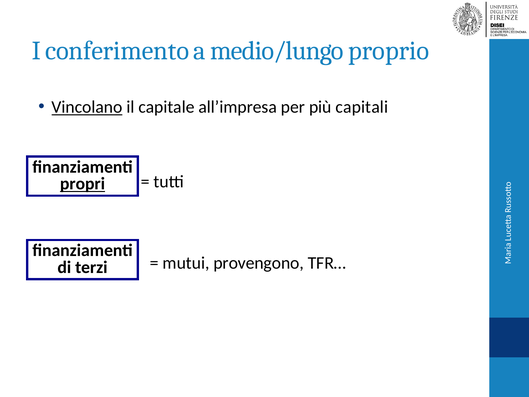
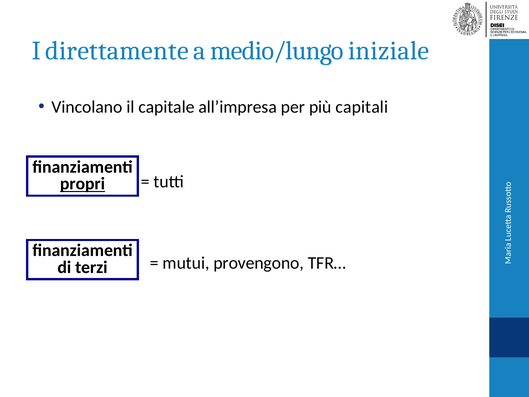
conferimento: conferimento -> direttamente (117, 51)
proprio: proprio -> iniziale (389, 51)
Vincolano underline: present -> none (87, 107)
